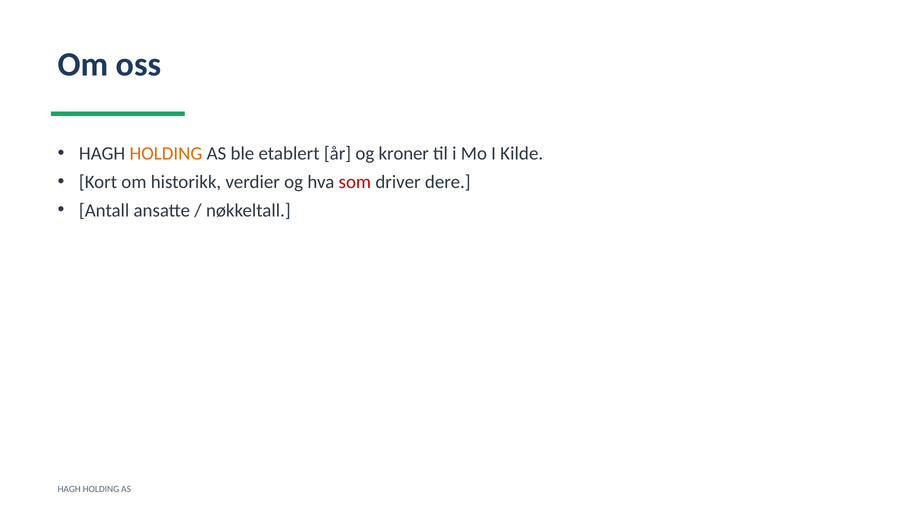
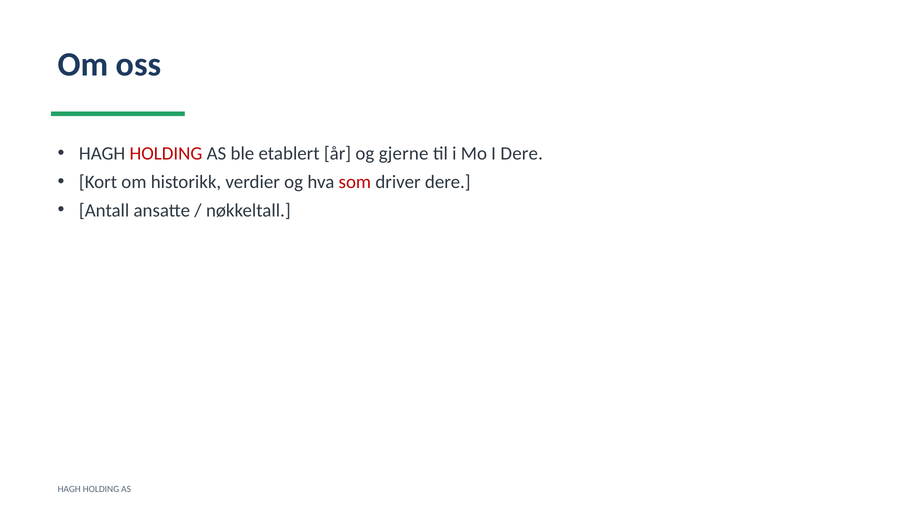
HOLDING colour: orange -> red (166, 154)
kroner: kroner -> gjerne (404, 154)
I Kilde: Kilde -> Dere (522, 154)
